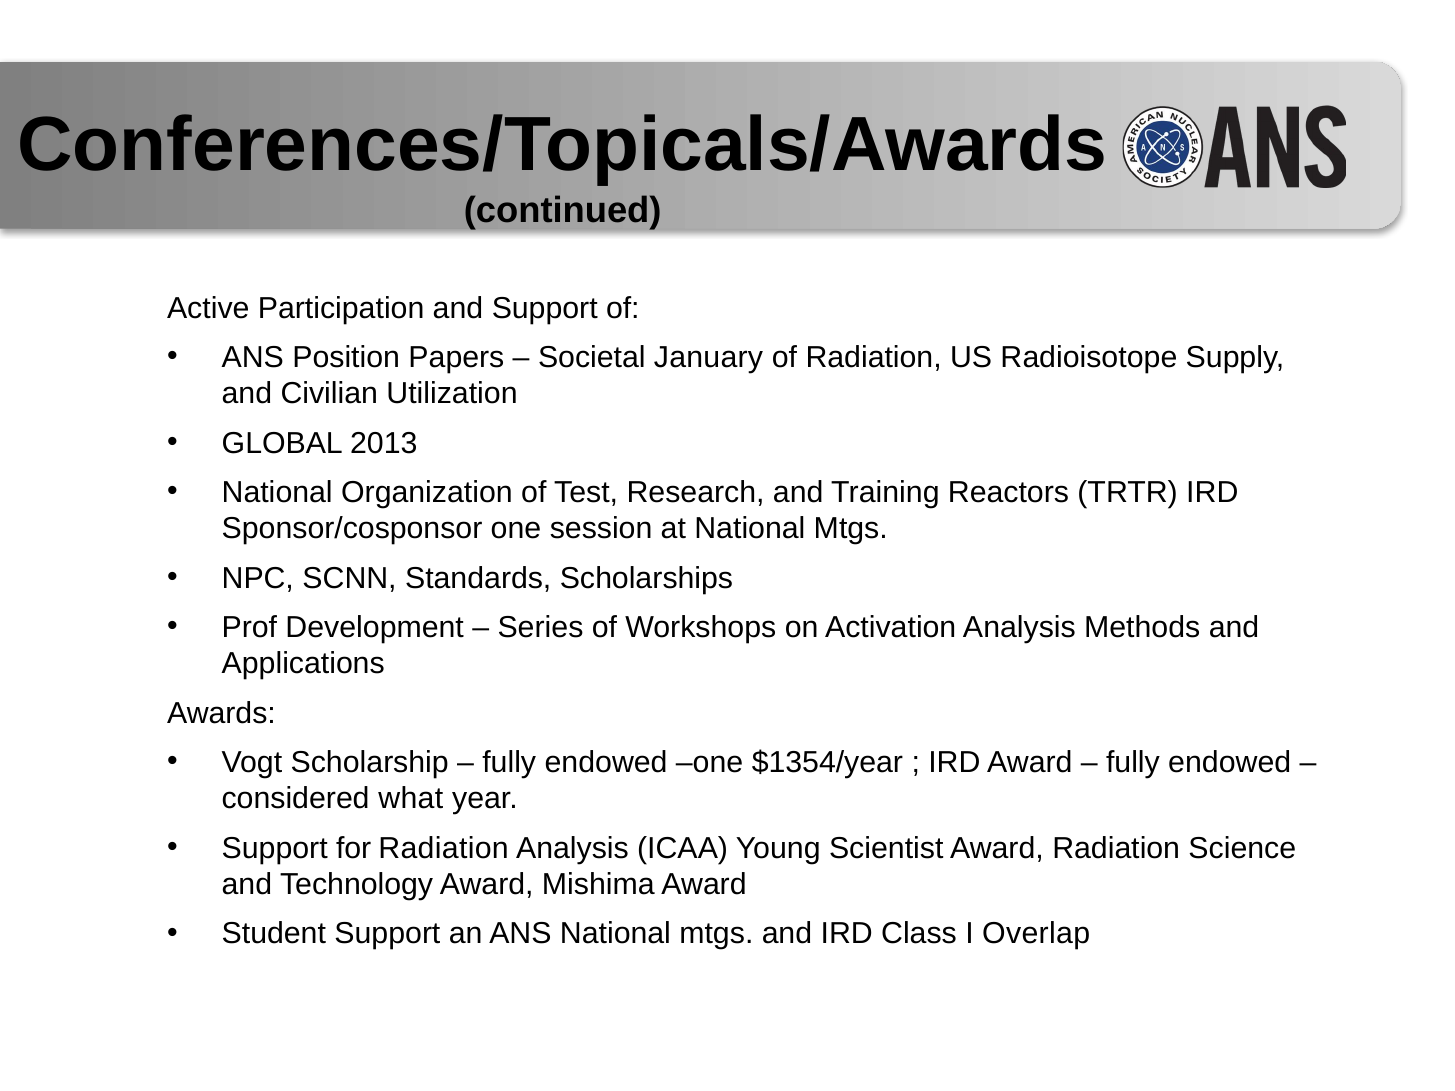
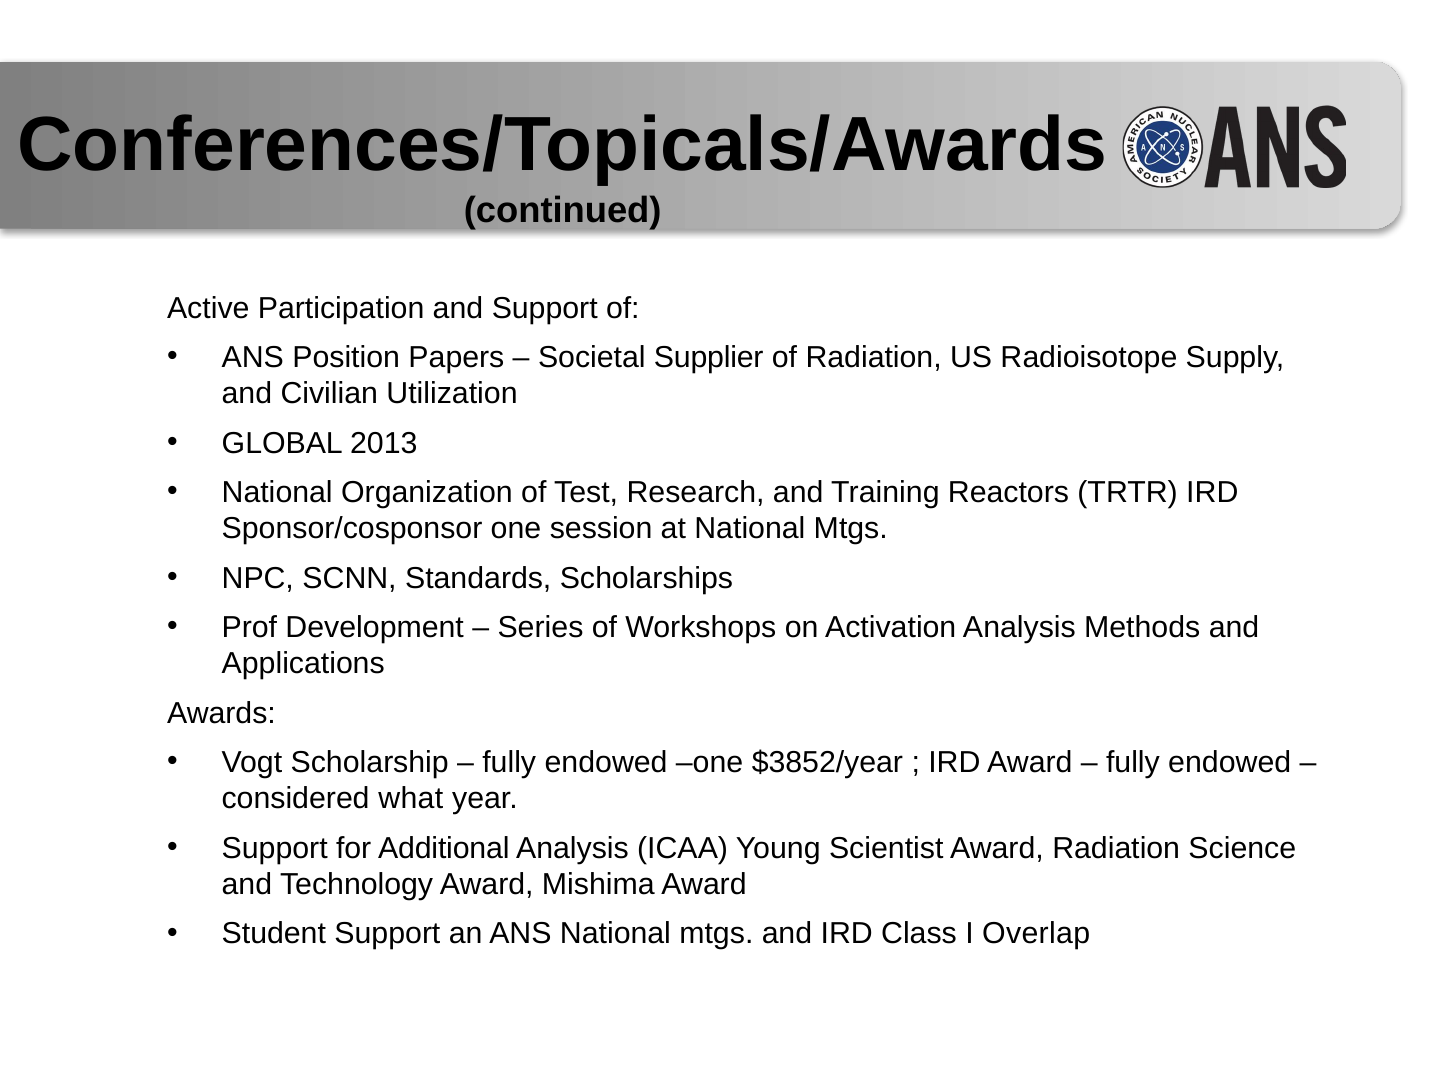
January: January -> Supplier (709, 358)
$1354/year: $1354/year -> $3852/year (827, 763)
for Radiation: Radiation -> Additional (444, 848)
